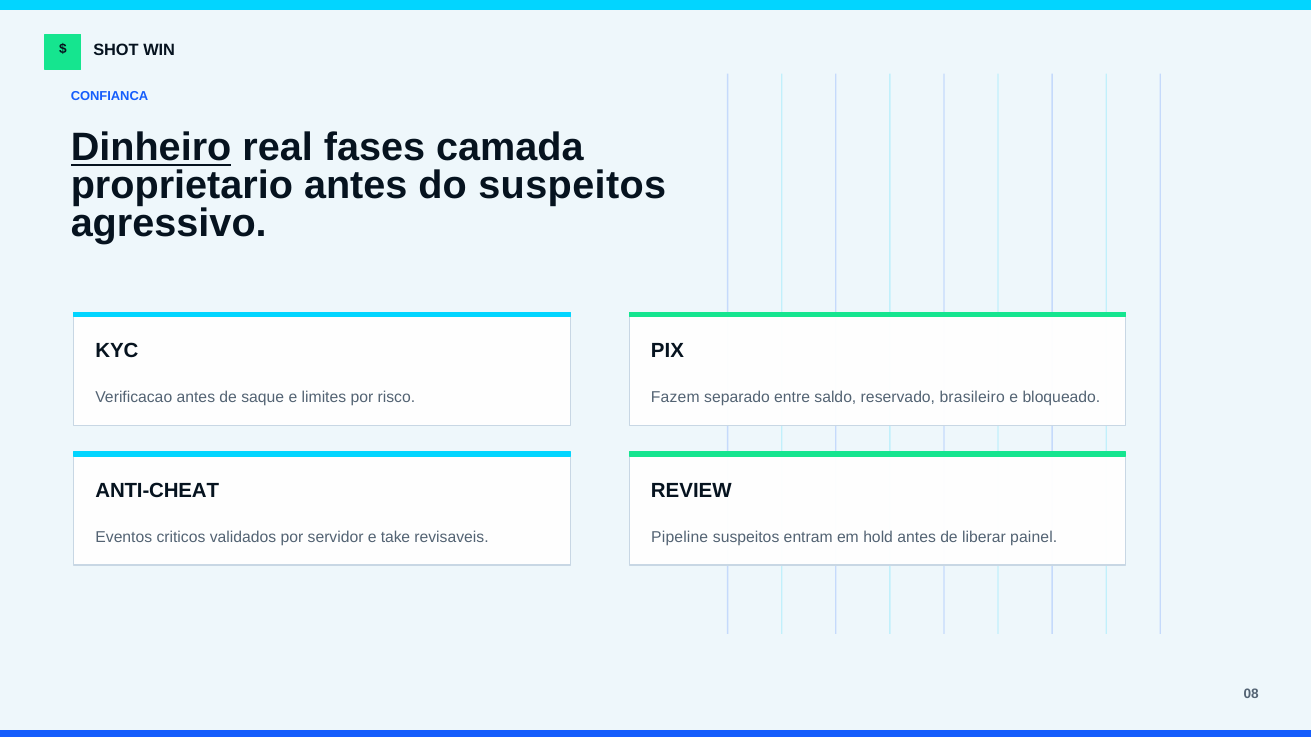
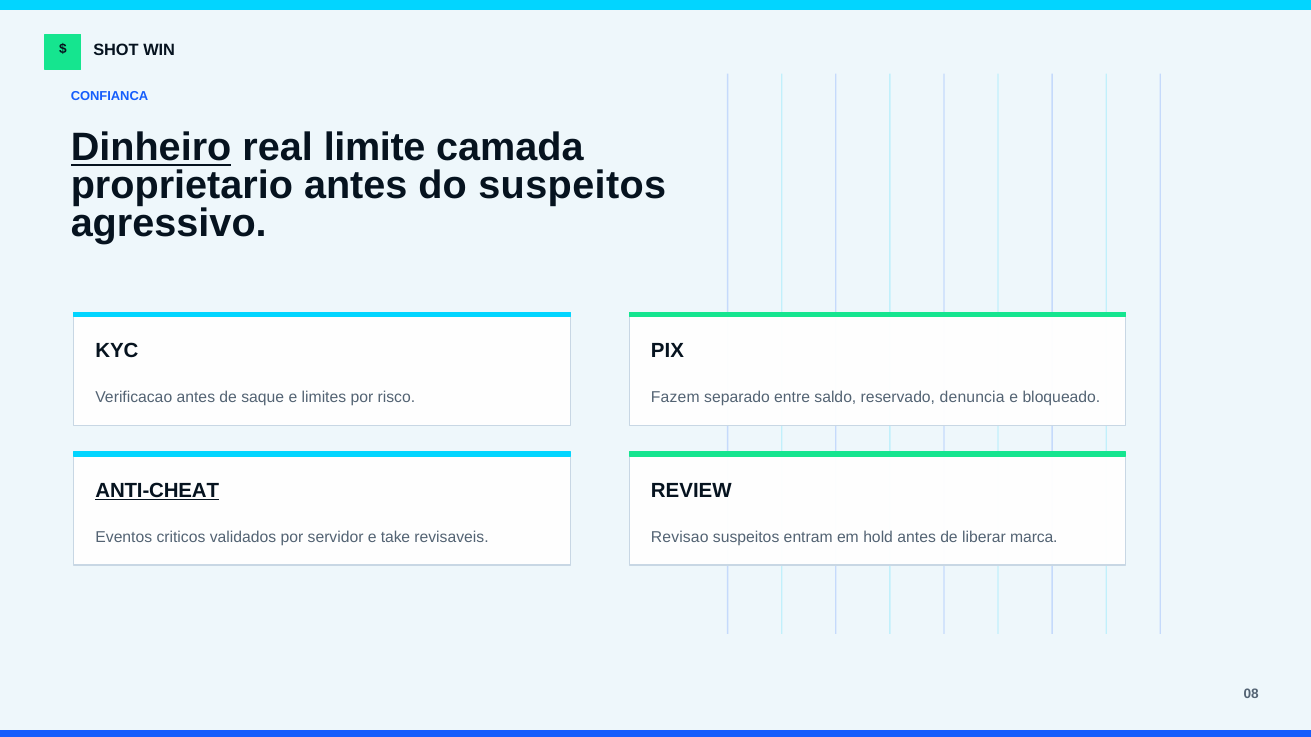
fases: fases -> limite (375, 148)
brasileiro: brasileiro -> denuncia (972, 398)
ANTI-CHEAT underline: none -> present (157, 491)
Pipeline: Pipeline -> Revisao (680, 537)
painel: painel -> marca (1034, 537)
